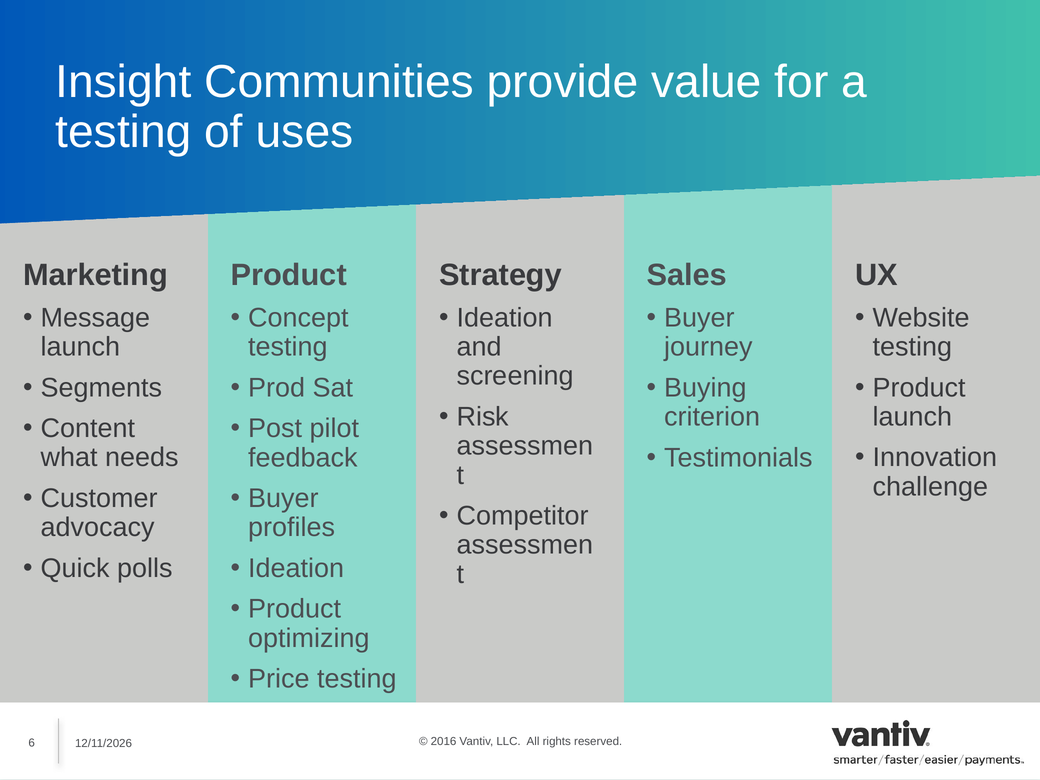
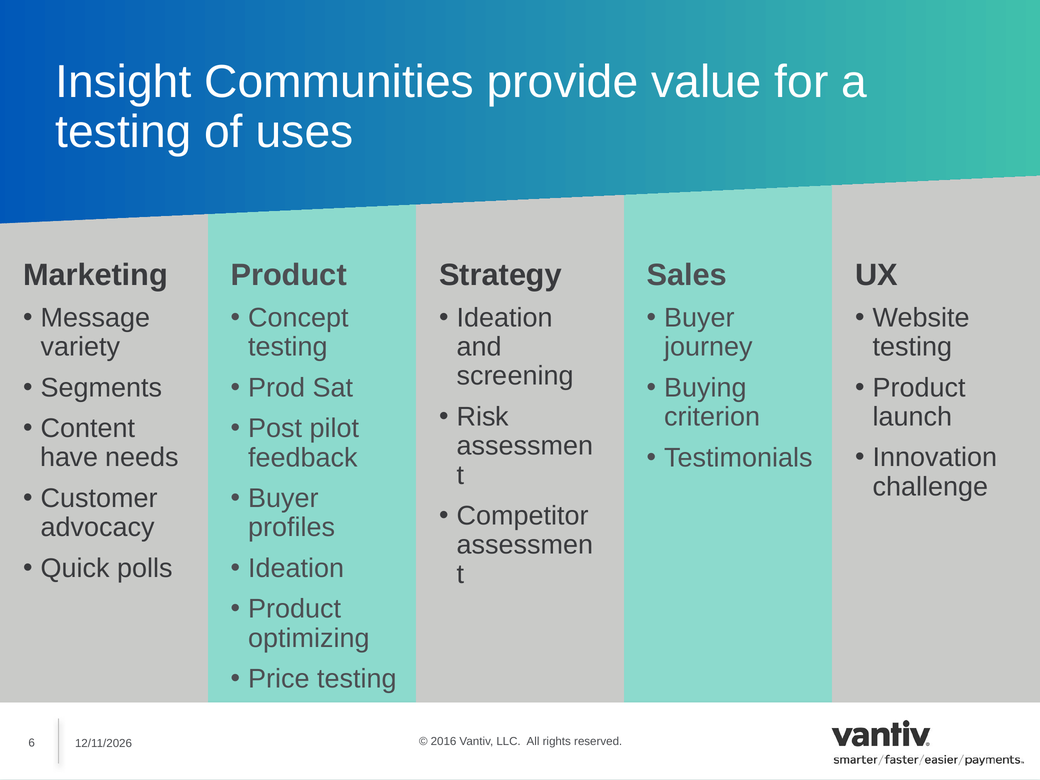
launch: launch -> variety (80, 347)
what: what -> have (69, 458)
